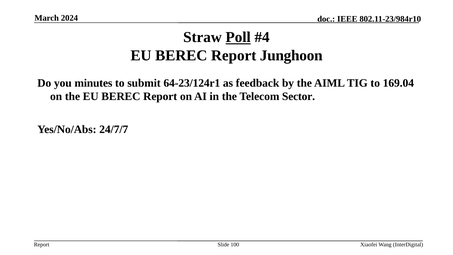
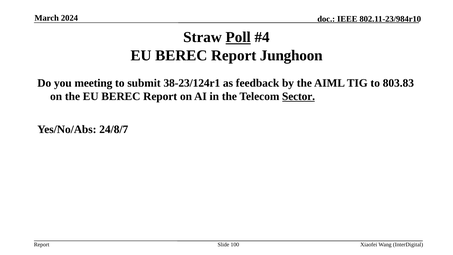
minutes: minutes -> meeting (93, 83)
64-23/124r1: 64-23/124r1 -> 38-23/124r1 (192, 83)
169.04: 169.04 -> 803.83 (398, 83)
Sector underline: none -> present (299, 96)
24/7/7: 24/7/7 -> 24/8/7 (114, 129)
